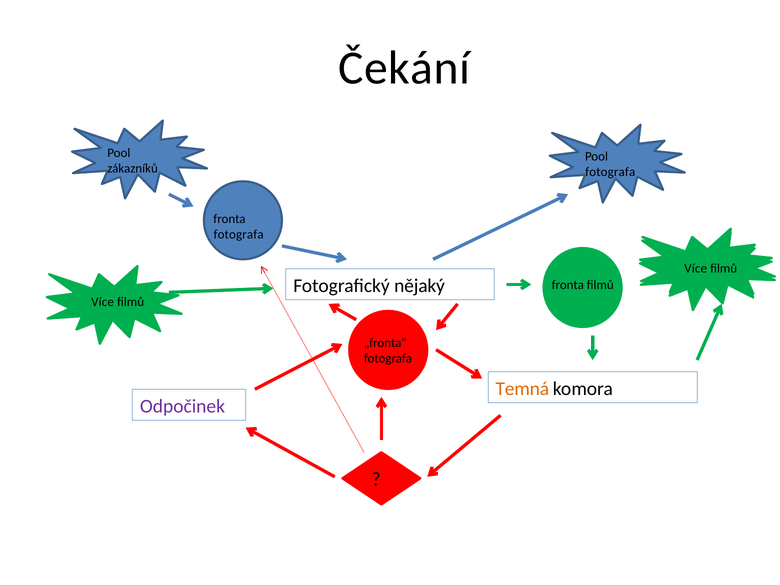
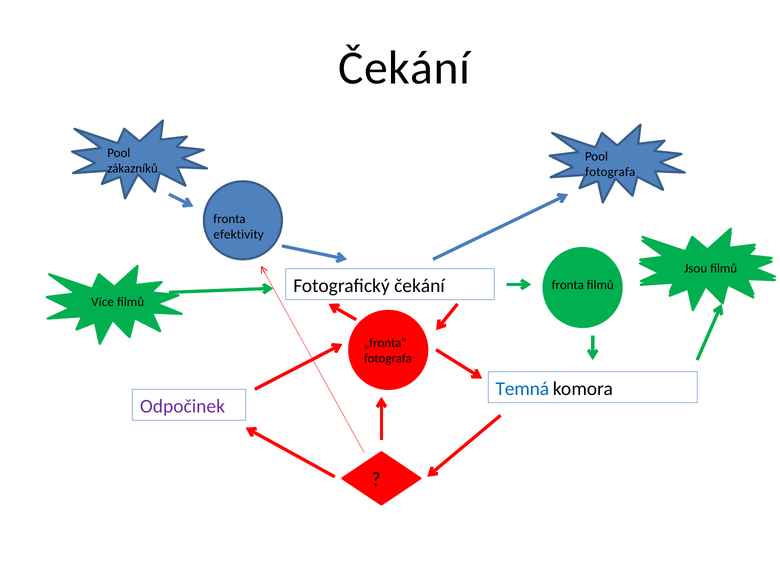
fotografa: fotografa -> efektivity (239, 235)
Více: Více -> Jsou (696, 268)
Fotografický nějaký: nějaký -> čekání (419, 286)
Temná colour: orange -> blue (522, 389)
